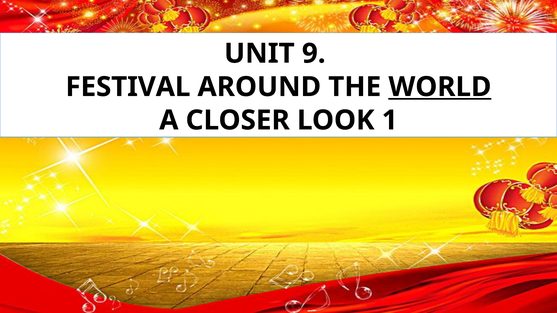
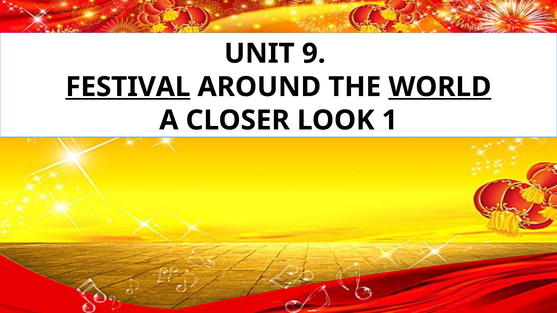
FESTIVAL underline: none -> present (128, 87)
